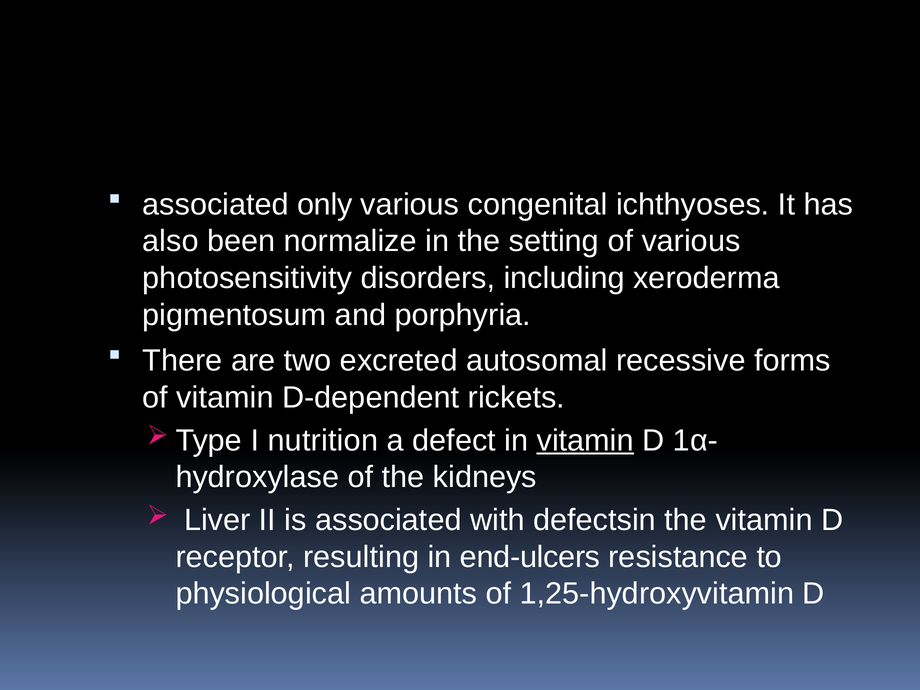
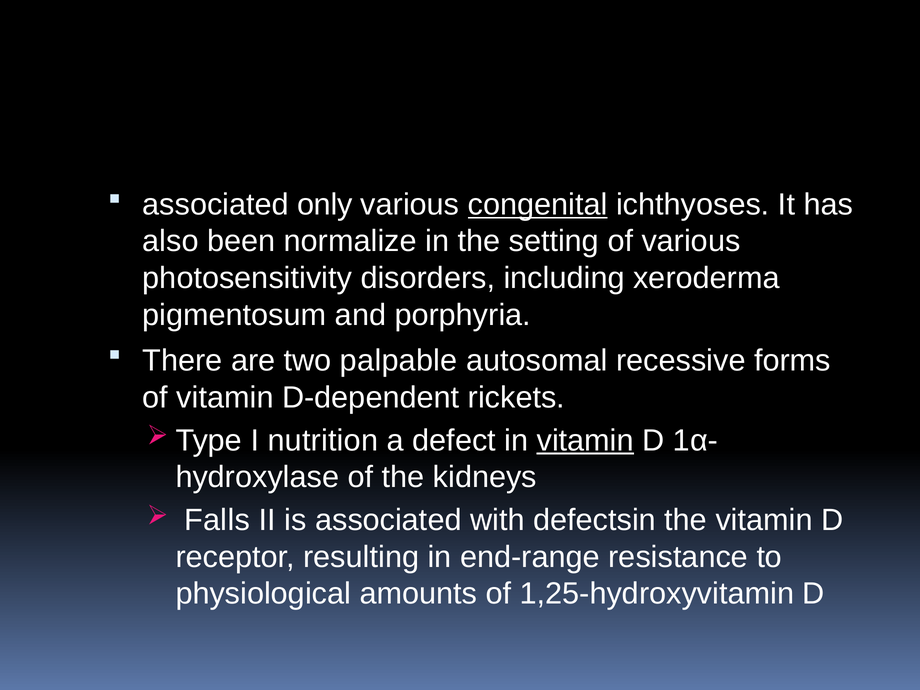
congenital underline: none -> present (538, 205)
excreted: excreted -> palpable (399, 361)
Liver: Liver -> Falls (217, 520)
end‐ulcers: end‐ulcers -> end‐range (530, 557)
